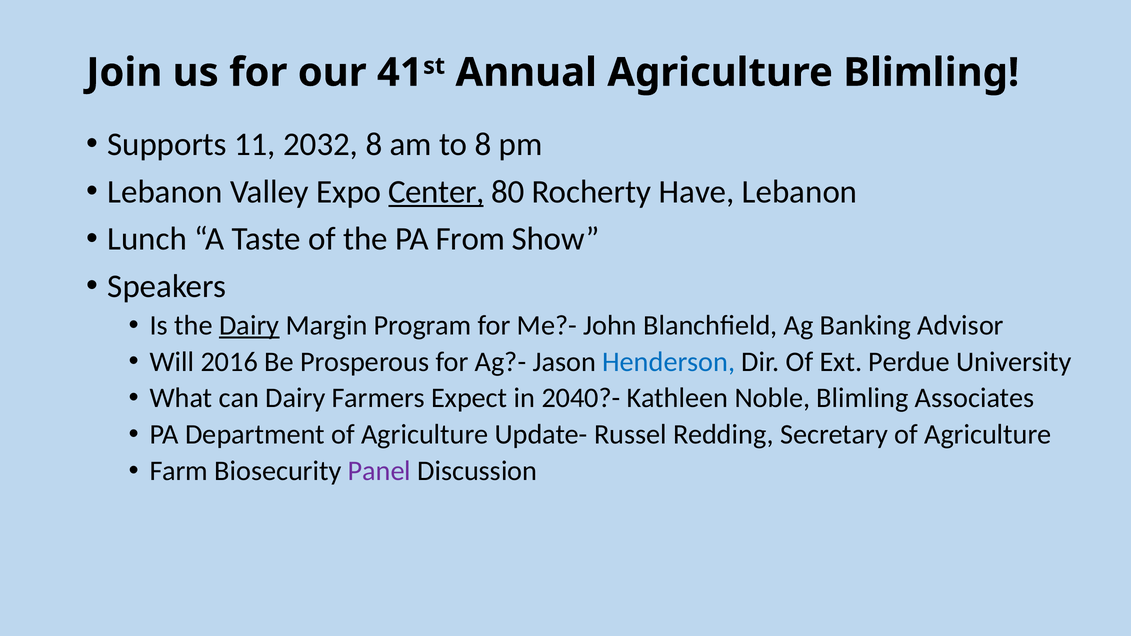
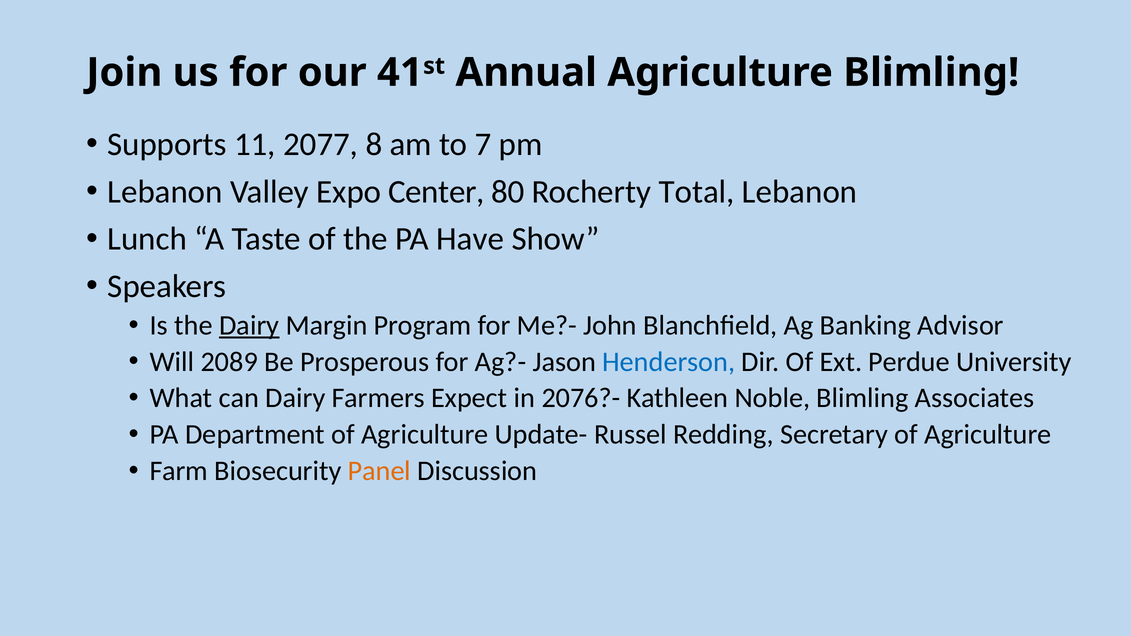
2032: 2032 -> 2077 (321, 144)
to 8: 8 -> 7 (483, 144)
Center underline: present -> none (436, 192)
Have: Have -> Total (697, 192)
From: From -> Have (470, 239)
2016: 2016 -> 2089 (229, 362)
2040?-: 2040?- -> 2076?- (581, 398)
Panel colour: purple -> orange (379, 471)
